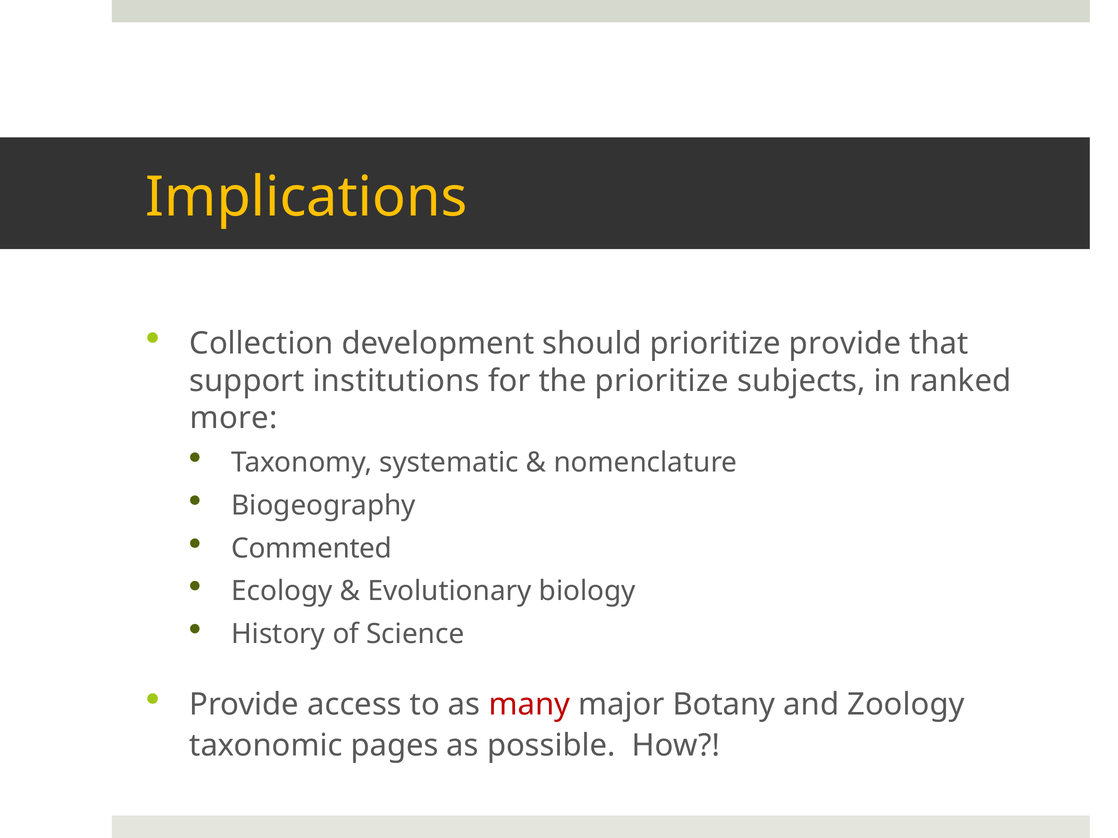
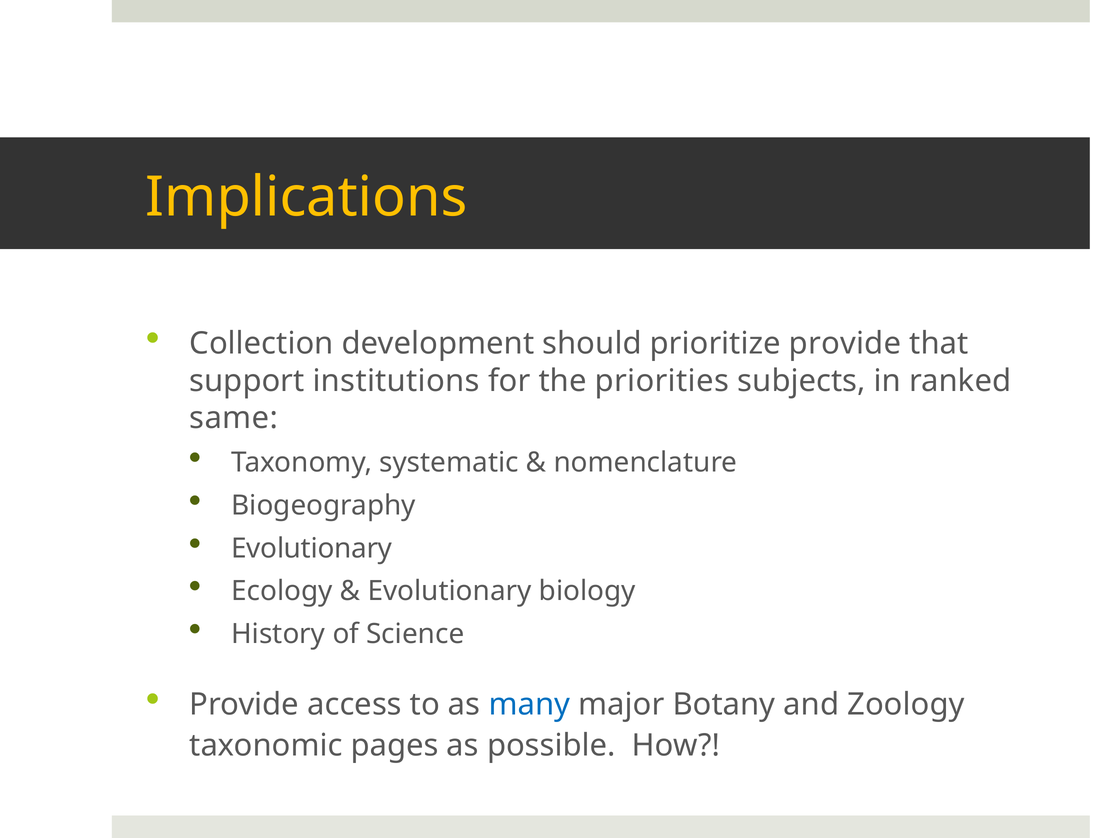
the prioritize: prioritize -> priorities (662, 381)
more: more -> same (234, 418)
Commented: Commented -> Evolutionary (312, 549)
many colour: red -> blue (529, 705)
